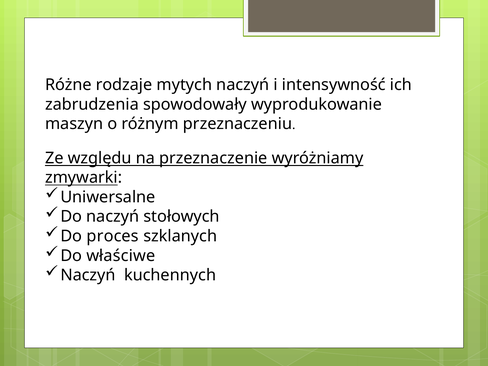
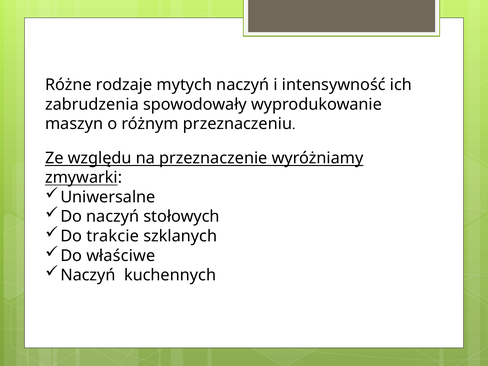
proces: proces -> trakcie (113, 236)
